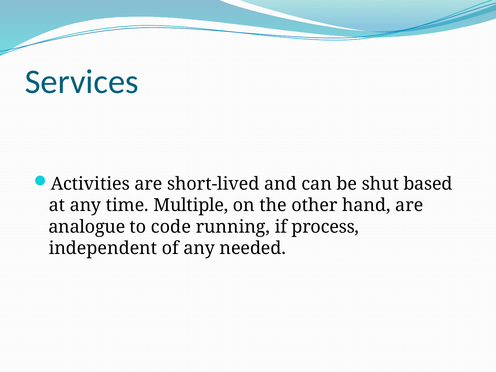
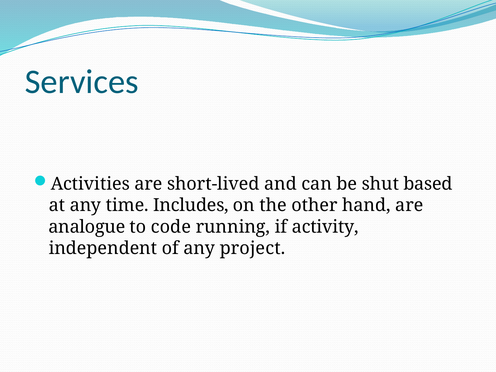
Multiple: Multiple -> Includes (191, 205)
process: process -> activity (325, 227)
needed: needed -> project (253, 248)
